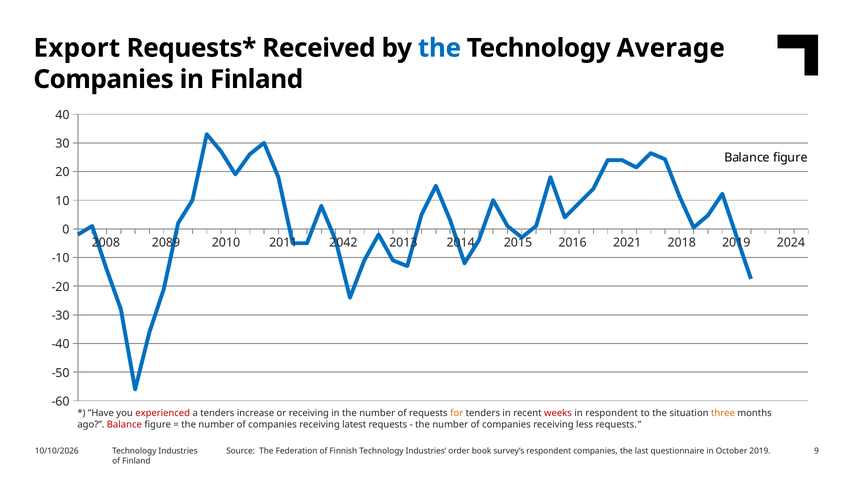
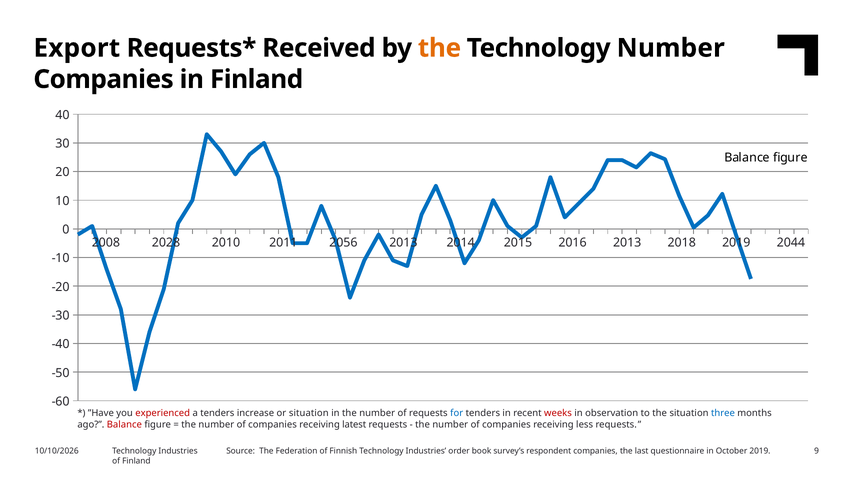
the colour: blue -> orange (439, 48)
Technology Average: Average -> Number (671, 48)
2089: 2089 -> 2028 (166, 243)
2042: 2042 -> 2056 (343, 243)
2016 2021: 2021 -> 2013 (627, 243)
2024: 2024 -> 2044 (791, 243)
or receiving: receiving -> situation (309, 413)
for colour: orange -> blue (457, 413)
in respondent: respondent -> observation (612, 413)
three colour: orange -> blue (723, 413)
